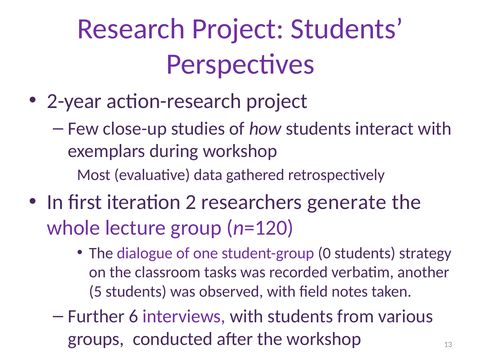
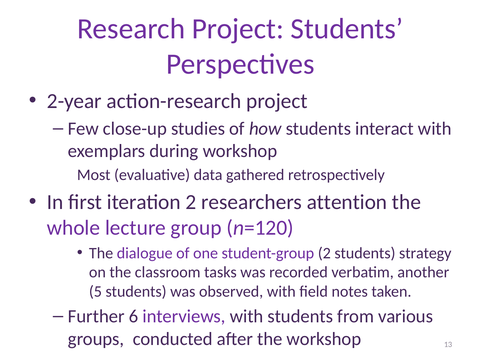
generate: generate -> attention (347, 202)
student-group 0: 0 -> 2 (324, 253)
